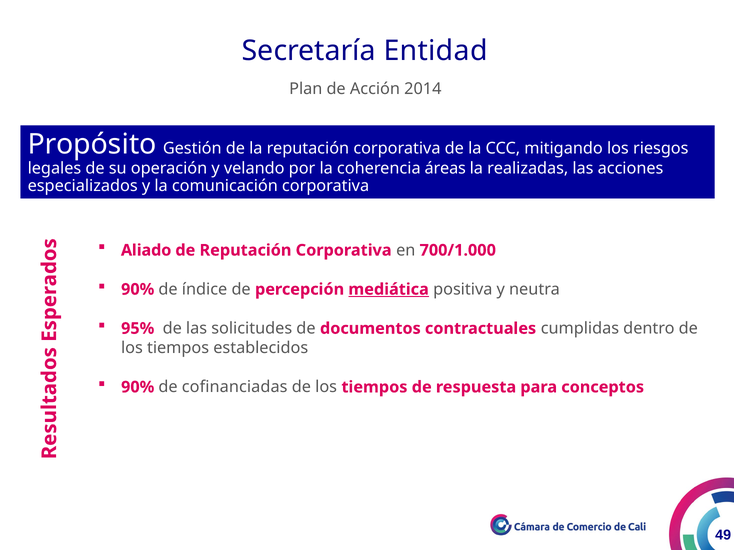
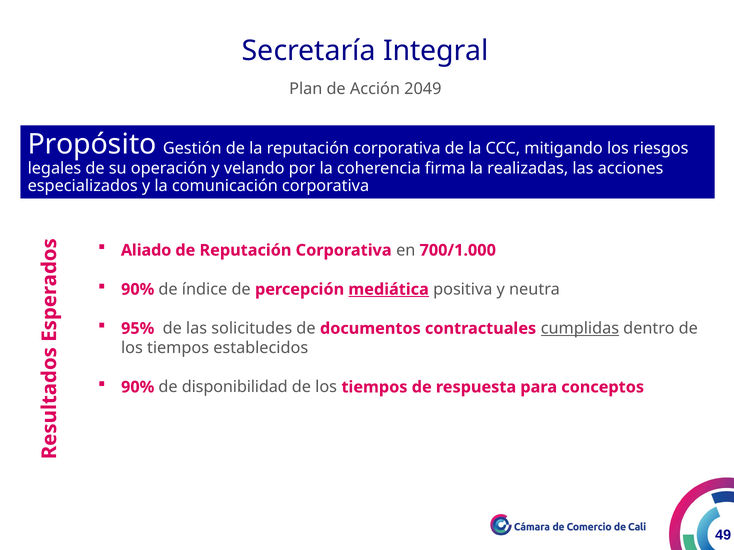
Entidad: Entidad -> Integral (436, 51)
2014: 2014 -> 2049 (423, 89)
áreas: áreas -> firma (445, 169)
cumplidas underline: none -> present (580, 329)
cofinanciadas: cofinanciadas -> disponibilidad (235, 387)
